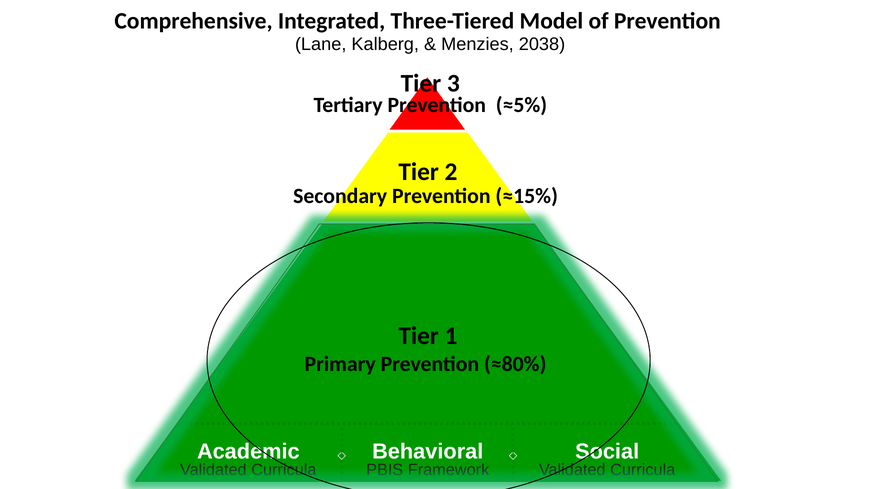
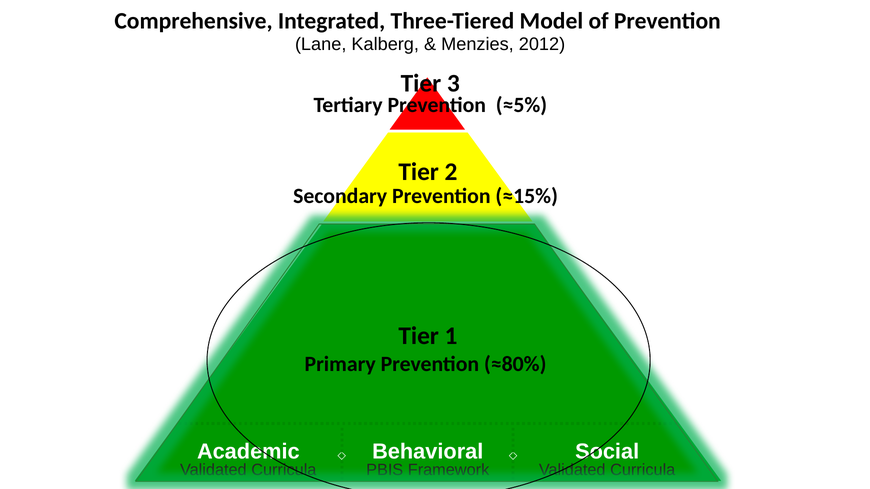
2038: 2038 -> 2012 (542, 44)
